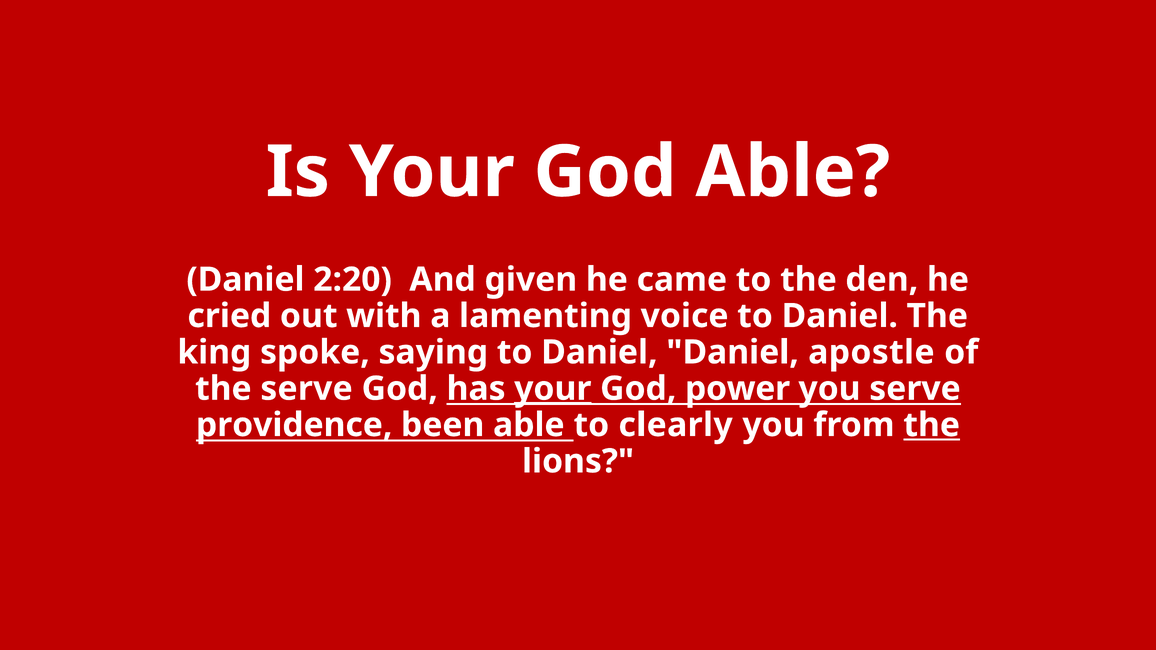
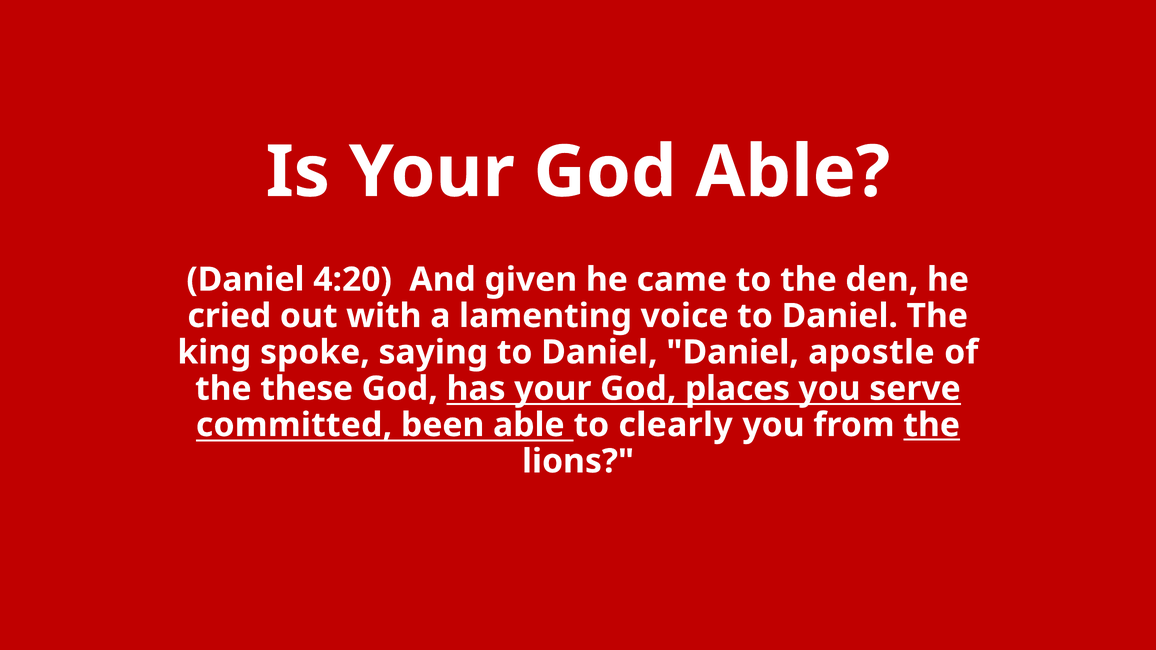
2:20: 2:20 -> 4:20 (353, 280)
the serve: serve -> these (307, 389)
your underline: present -> none (553, 389)
power: power -> places (738, 389)
providence: providence -> committed (294, 425)
